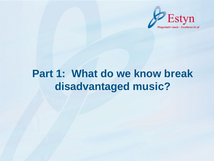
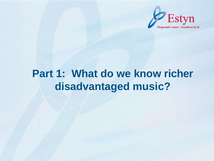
break: break -> richer (179, 73)
